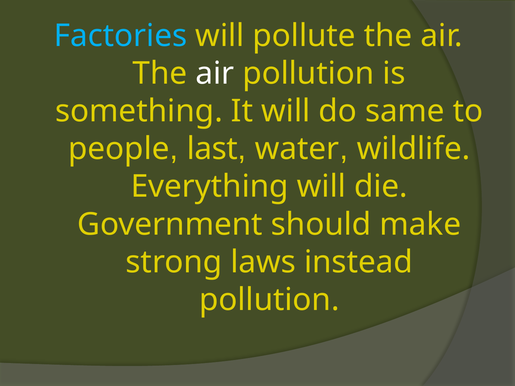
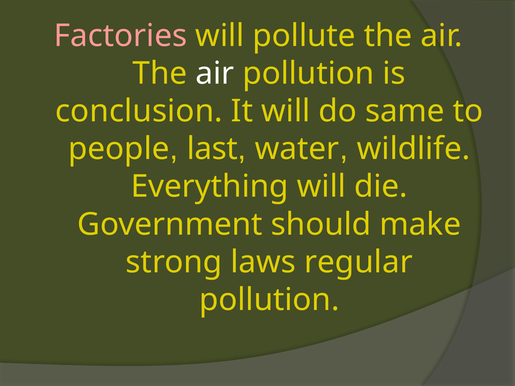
Factories colour: light blue -> pink (120, 36)
something: something -> conclusion (139, 111)
instead: instead -> regular (358, 262)
